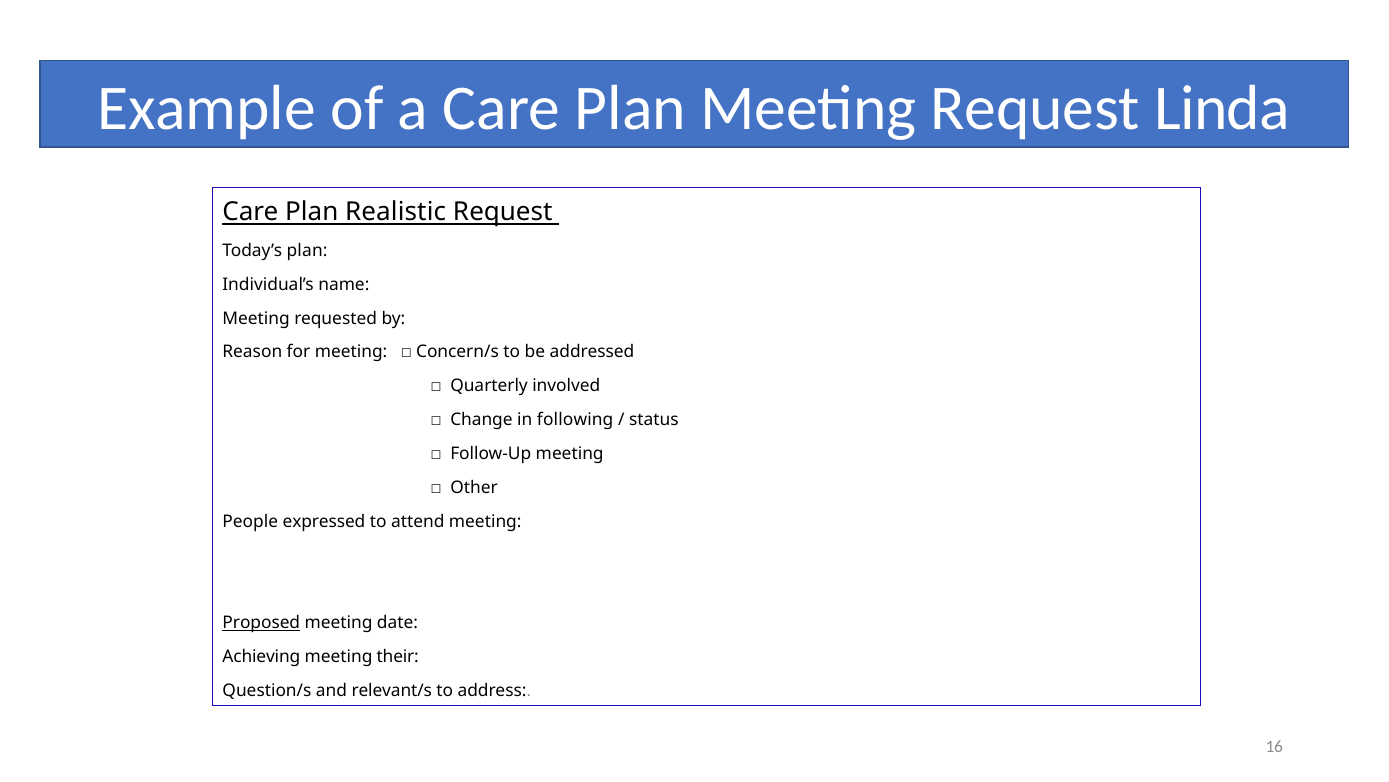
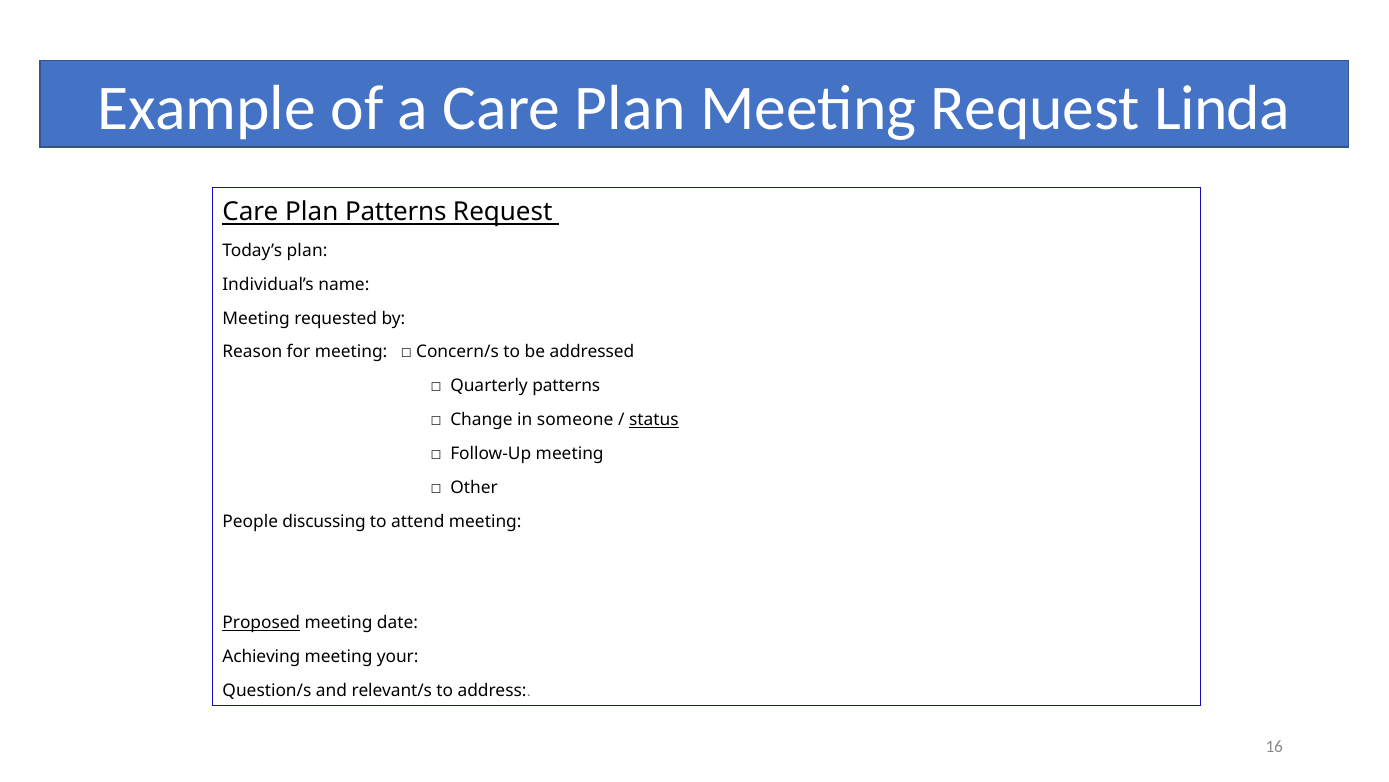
Plan Realistic: Realistic -> Patterns (396, 212)
Quarterly involved: involved -> patterns (566, 386)
following: following -> someone (575, 420)
status underline: none -> present (654, 420)
expressed: expressed -> discussing (324, 521)
their: their -> your (398, 656)
